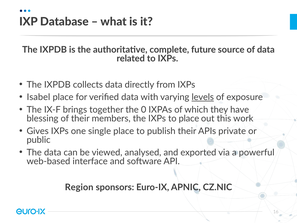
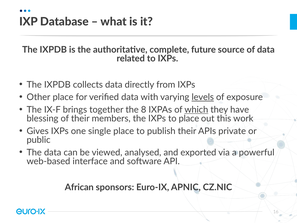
Isabel: Isabel -> Other (38, 97)
0: 0 -> 8 (144, 110)
which underline: none -> present (196, 110)
Region: Region -> African (79, 187)
